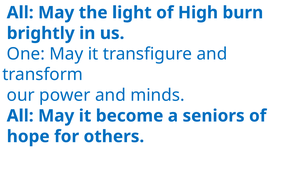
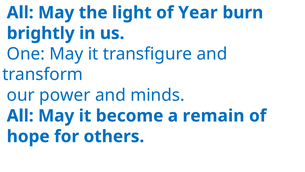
High: High -> Year (198, 13)
seniors: seniors -> remain (213, 116)
